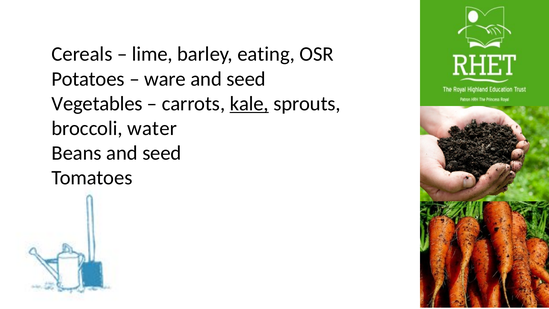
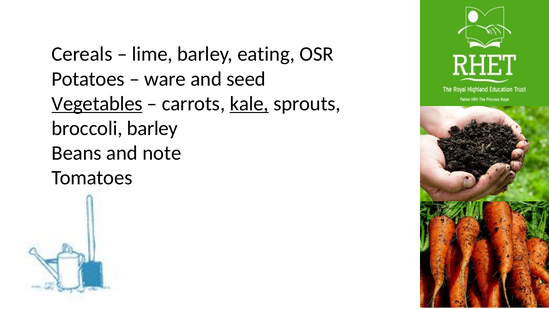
Vegetables underline: none -> present (97, 104)
broccoli water: water -> barley (152, 128)
Beans and seed: seed -> note (162, 153)
